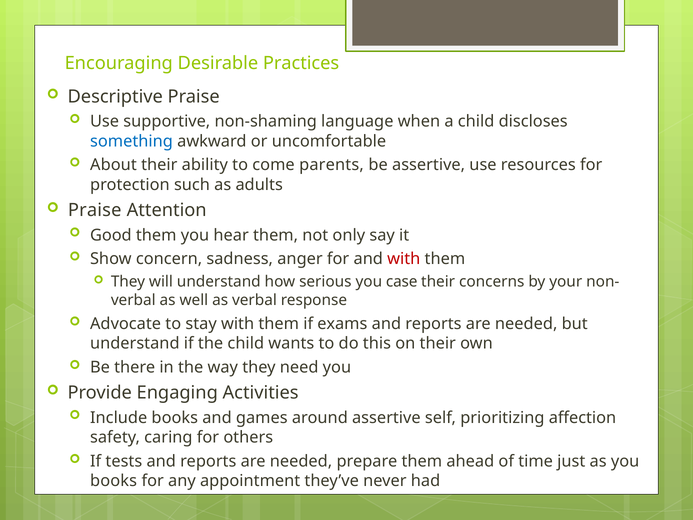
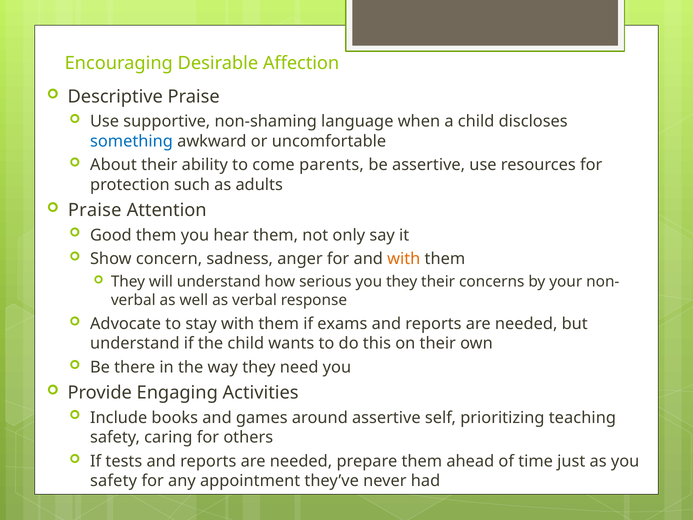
Practices: Practices -> Affection (301, 63)
with colour: red -> orange (404, 259)
you case: case -> they (402, 282)
affection: affection -> teaching (582, 417)
books: books -> safety (114, 481)
